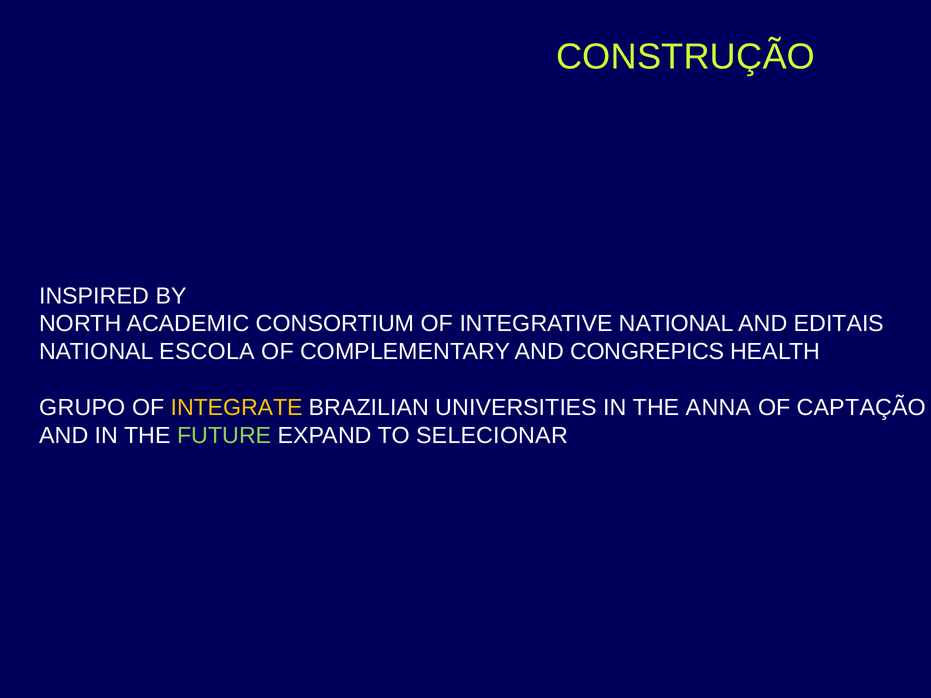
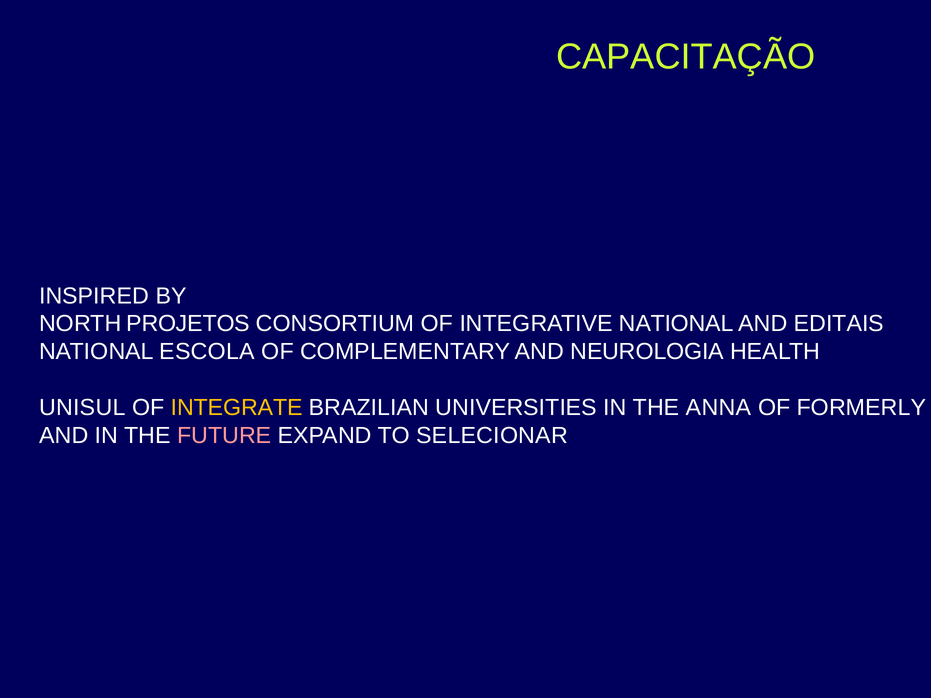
CONSTRUÇÃO: CONSTRUÇÃO -> CAPACITAÇÃO (686, 57)
ACADEMIC: ACADEMIC -> PROJETOS (188, 324)
CONGREPICS: CONGREPICS -> NEUROLOGIA (647, 352)
GRUPO: GRUPO -> UNISUL (82, 408)
CAPTAÇÃO: CAPTAÇÃO -> FORMERLY (861, 408)
FUTURE colour: light green -> pink (224, 436)
